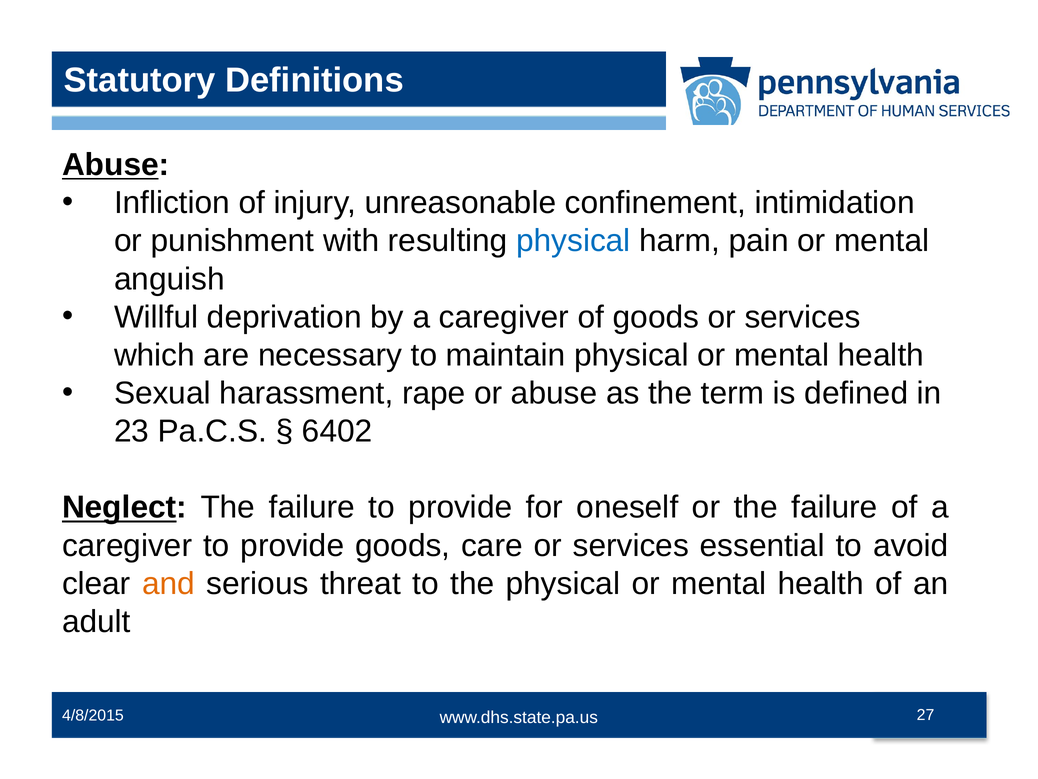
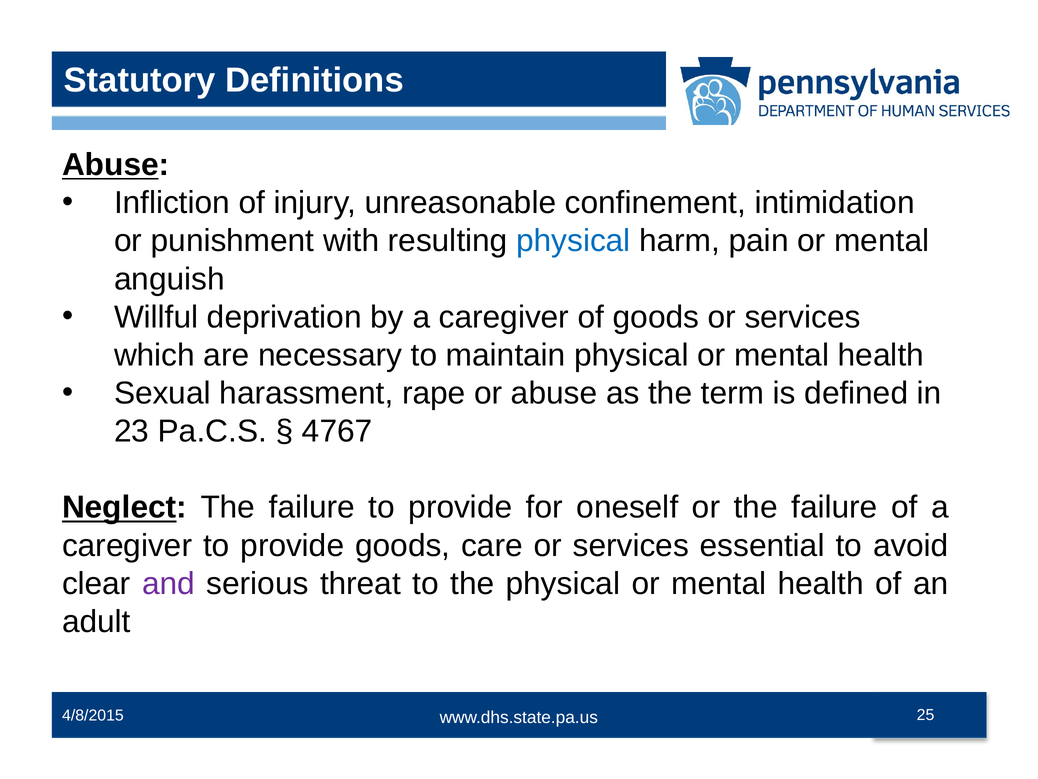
6402: 6402 -> 4767 (337, 431)
and colour: orange -> purple (169, 583)
27: 27 -> 25 (926, 715)
